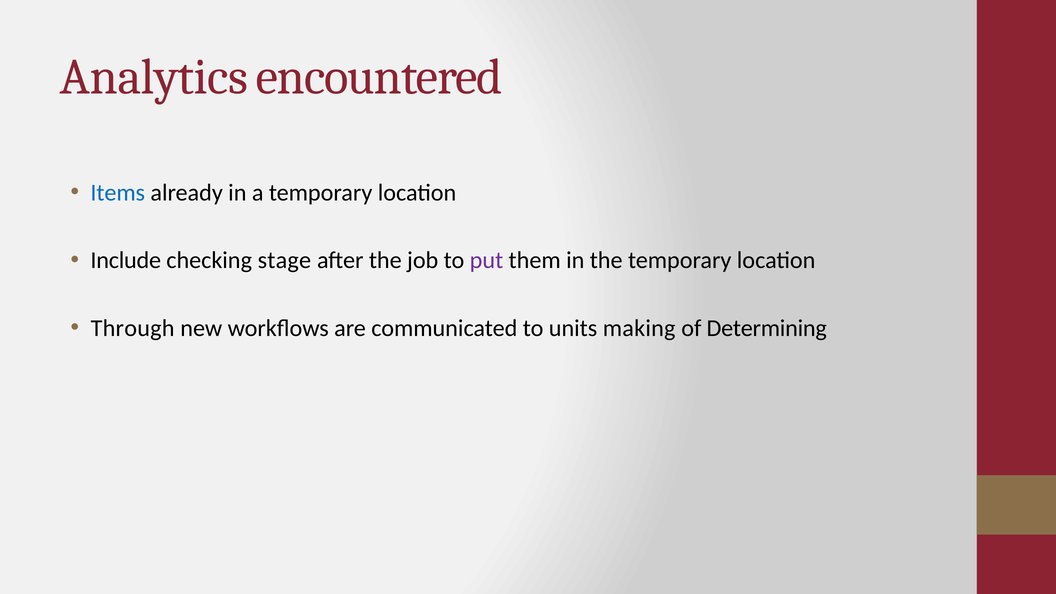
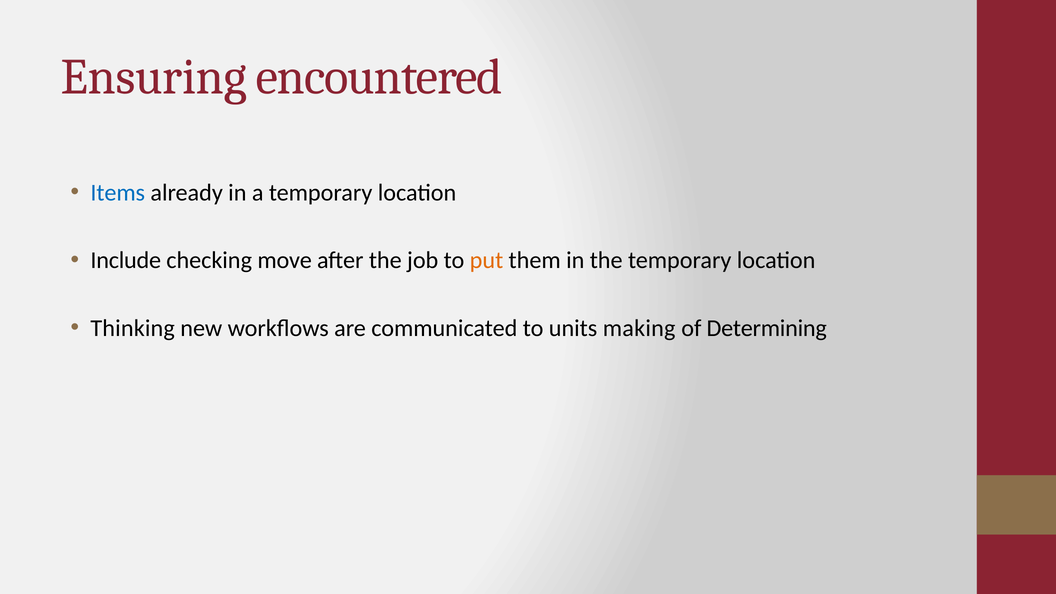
Analytics: Analytics -> Ensuring (154, 77)
stage: stage -> move (285, 260)
put colour: purple -> orange (486, 260)
Through: Through -> Thinking (133, 328)
